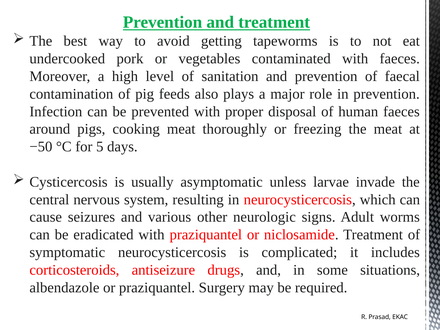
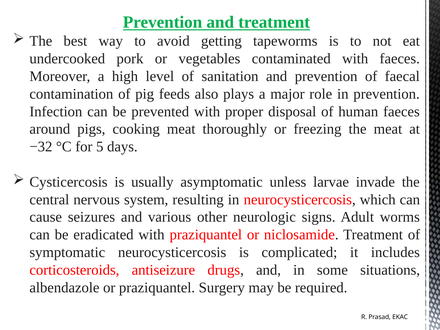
−50: −50 -> −32 (41, 147)
